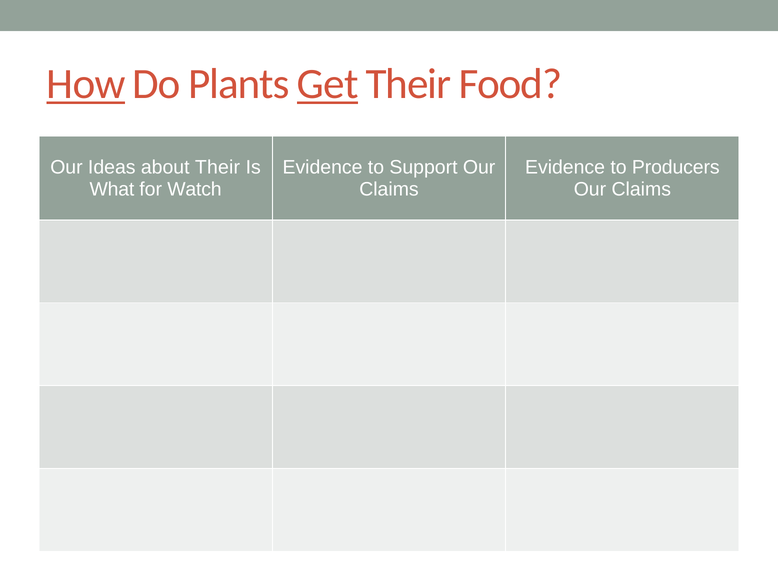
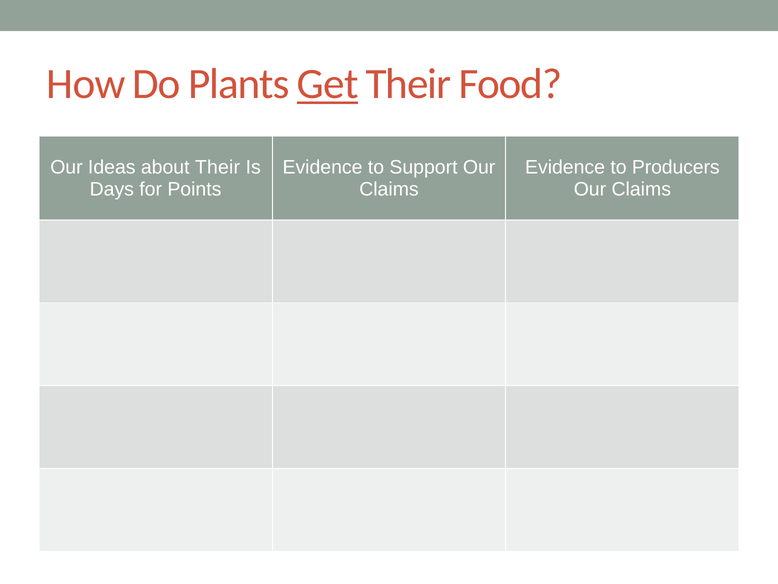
How underline: present -> none (86, 84)
What: What -> Days (112, 189)
Watch: Watch -> Points (194, 189)
